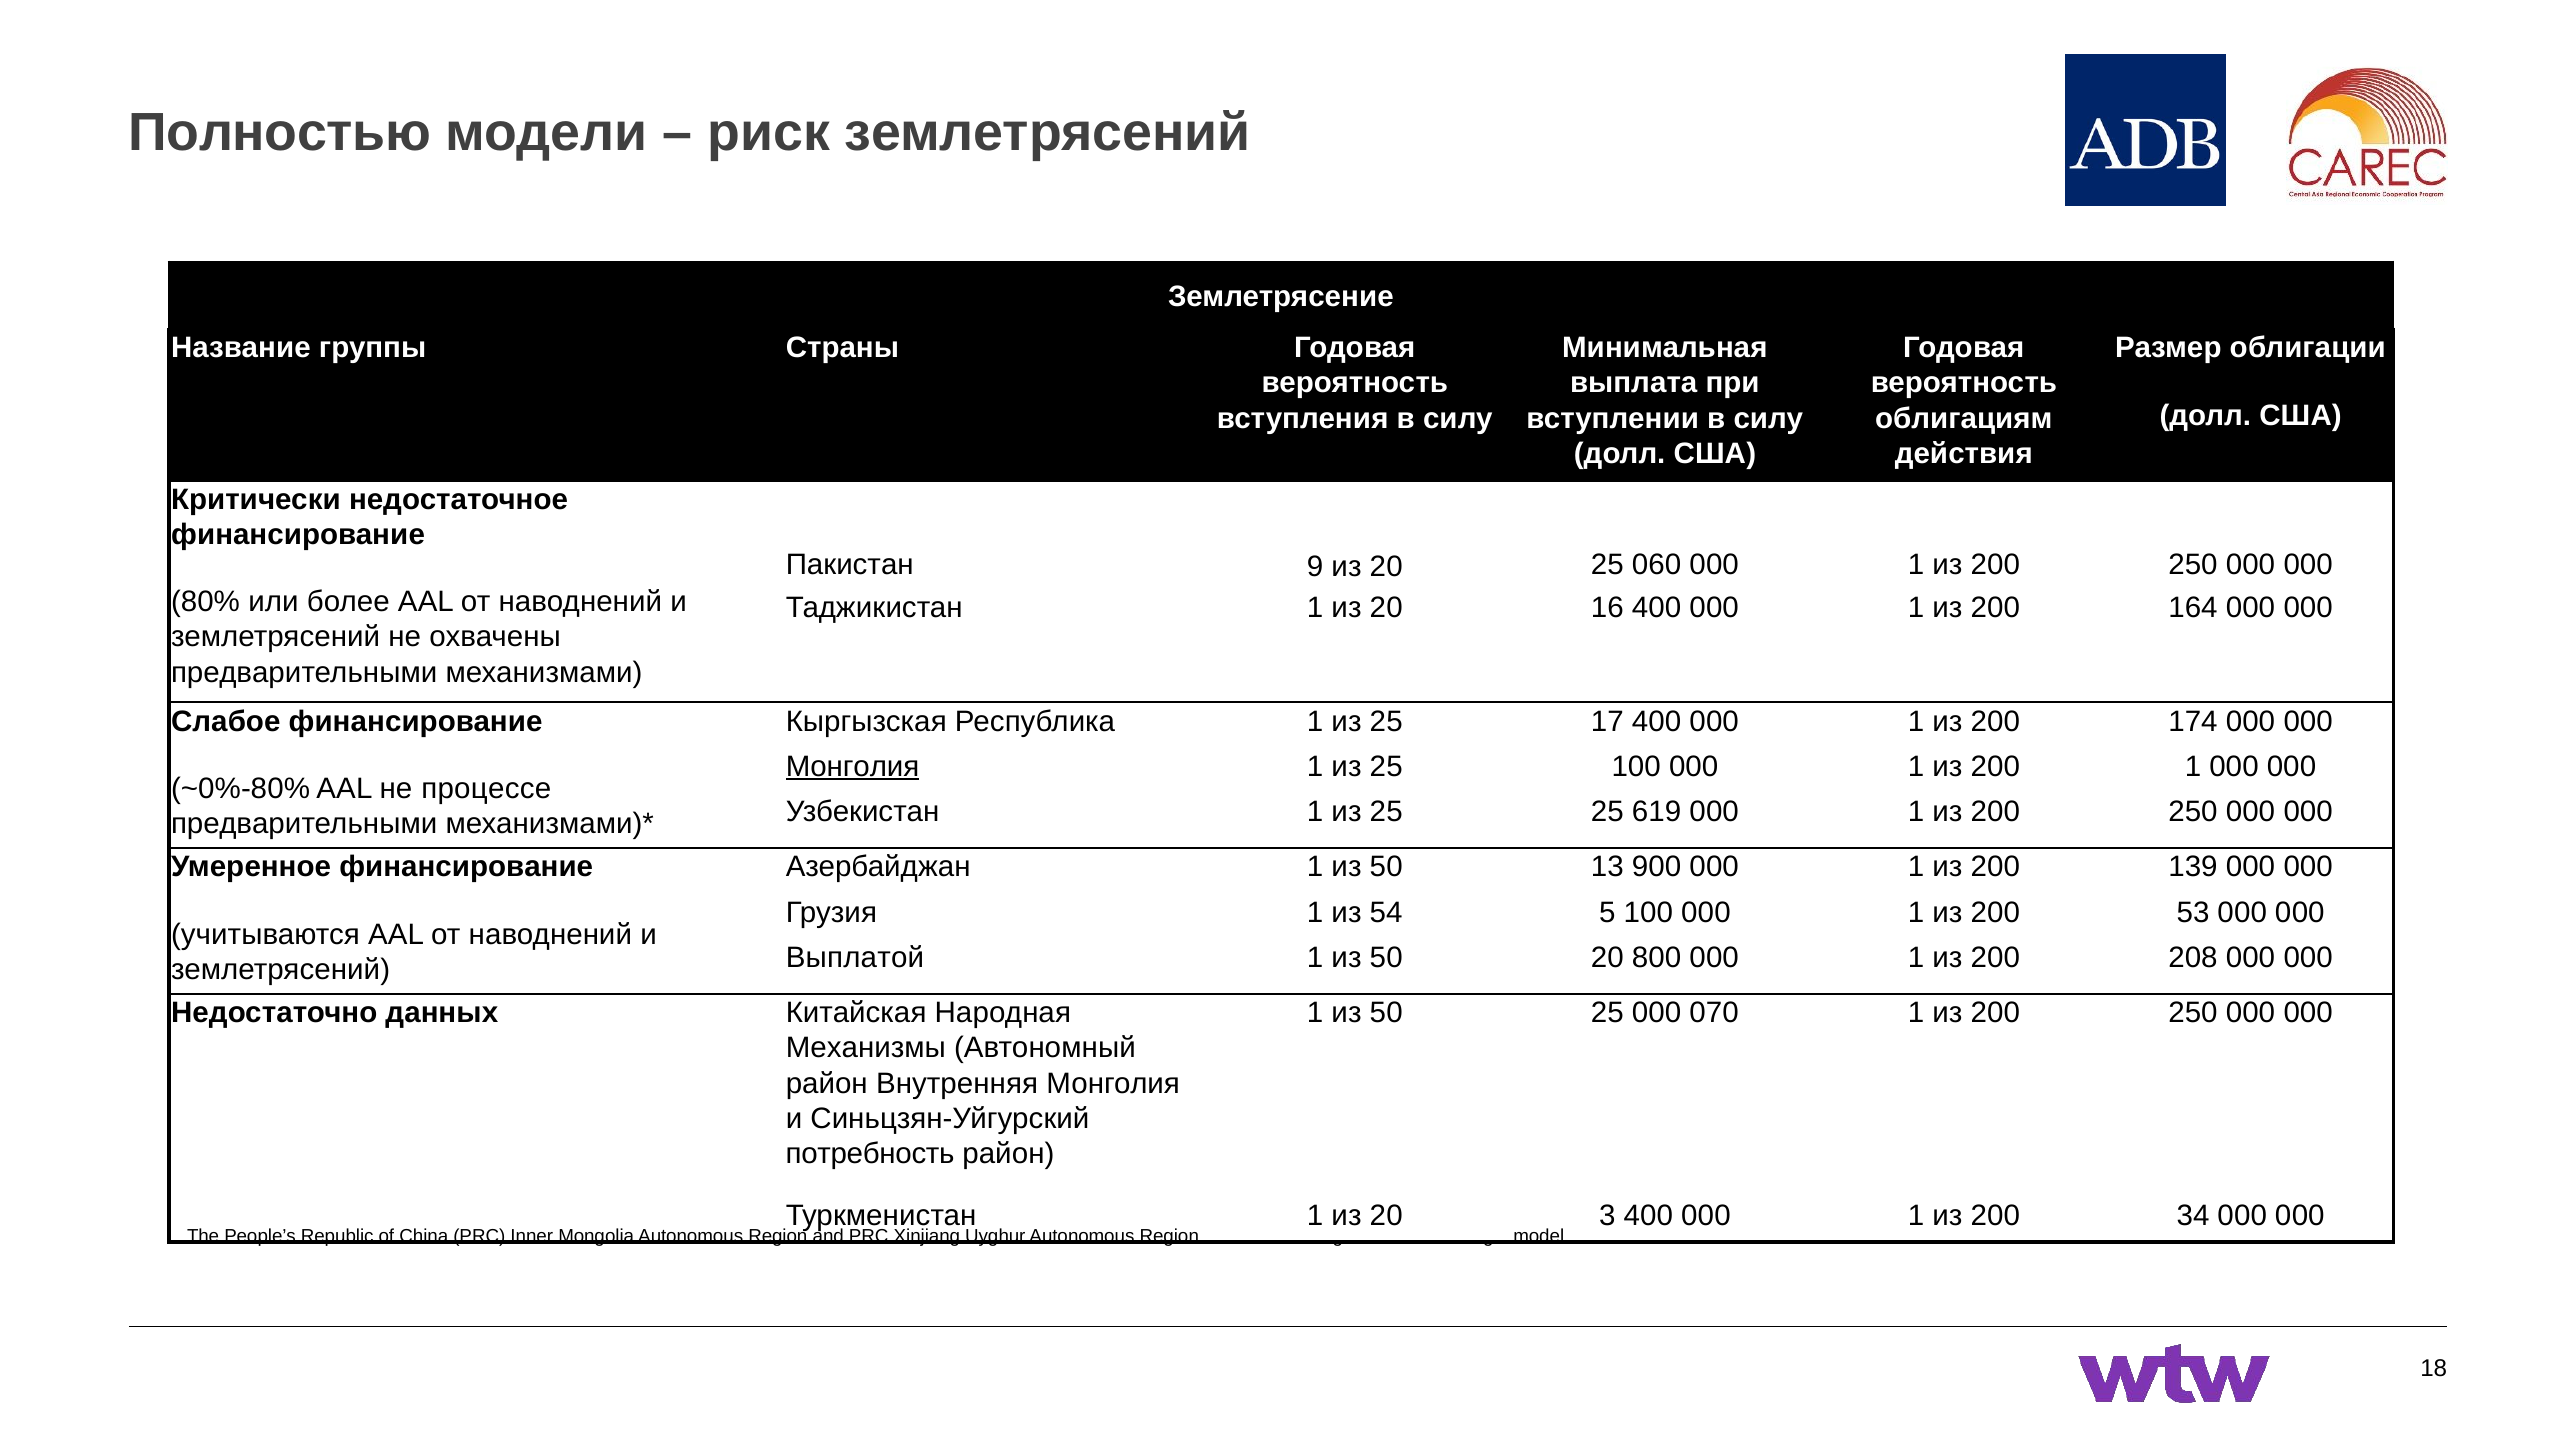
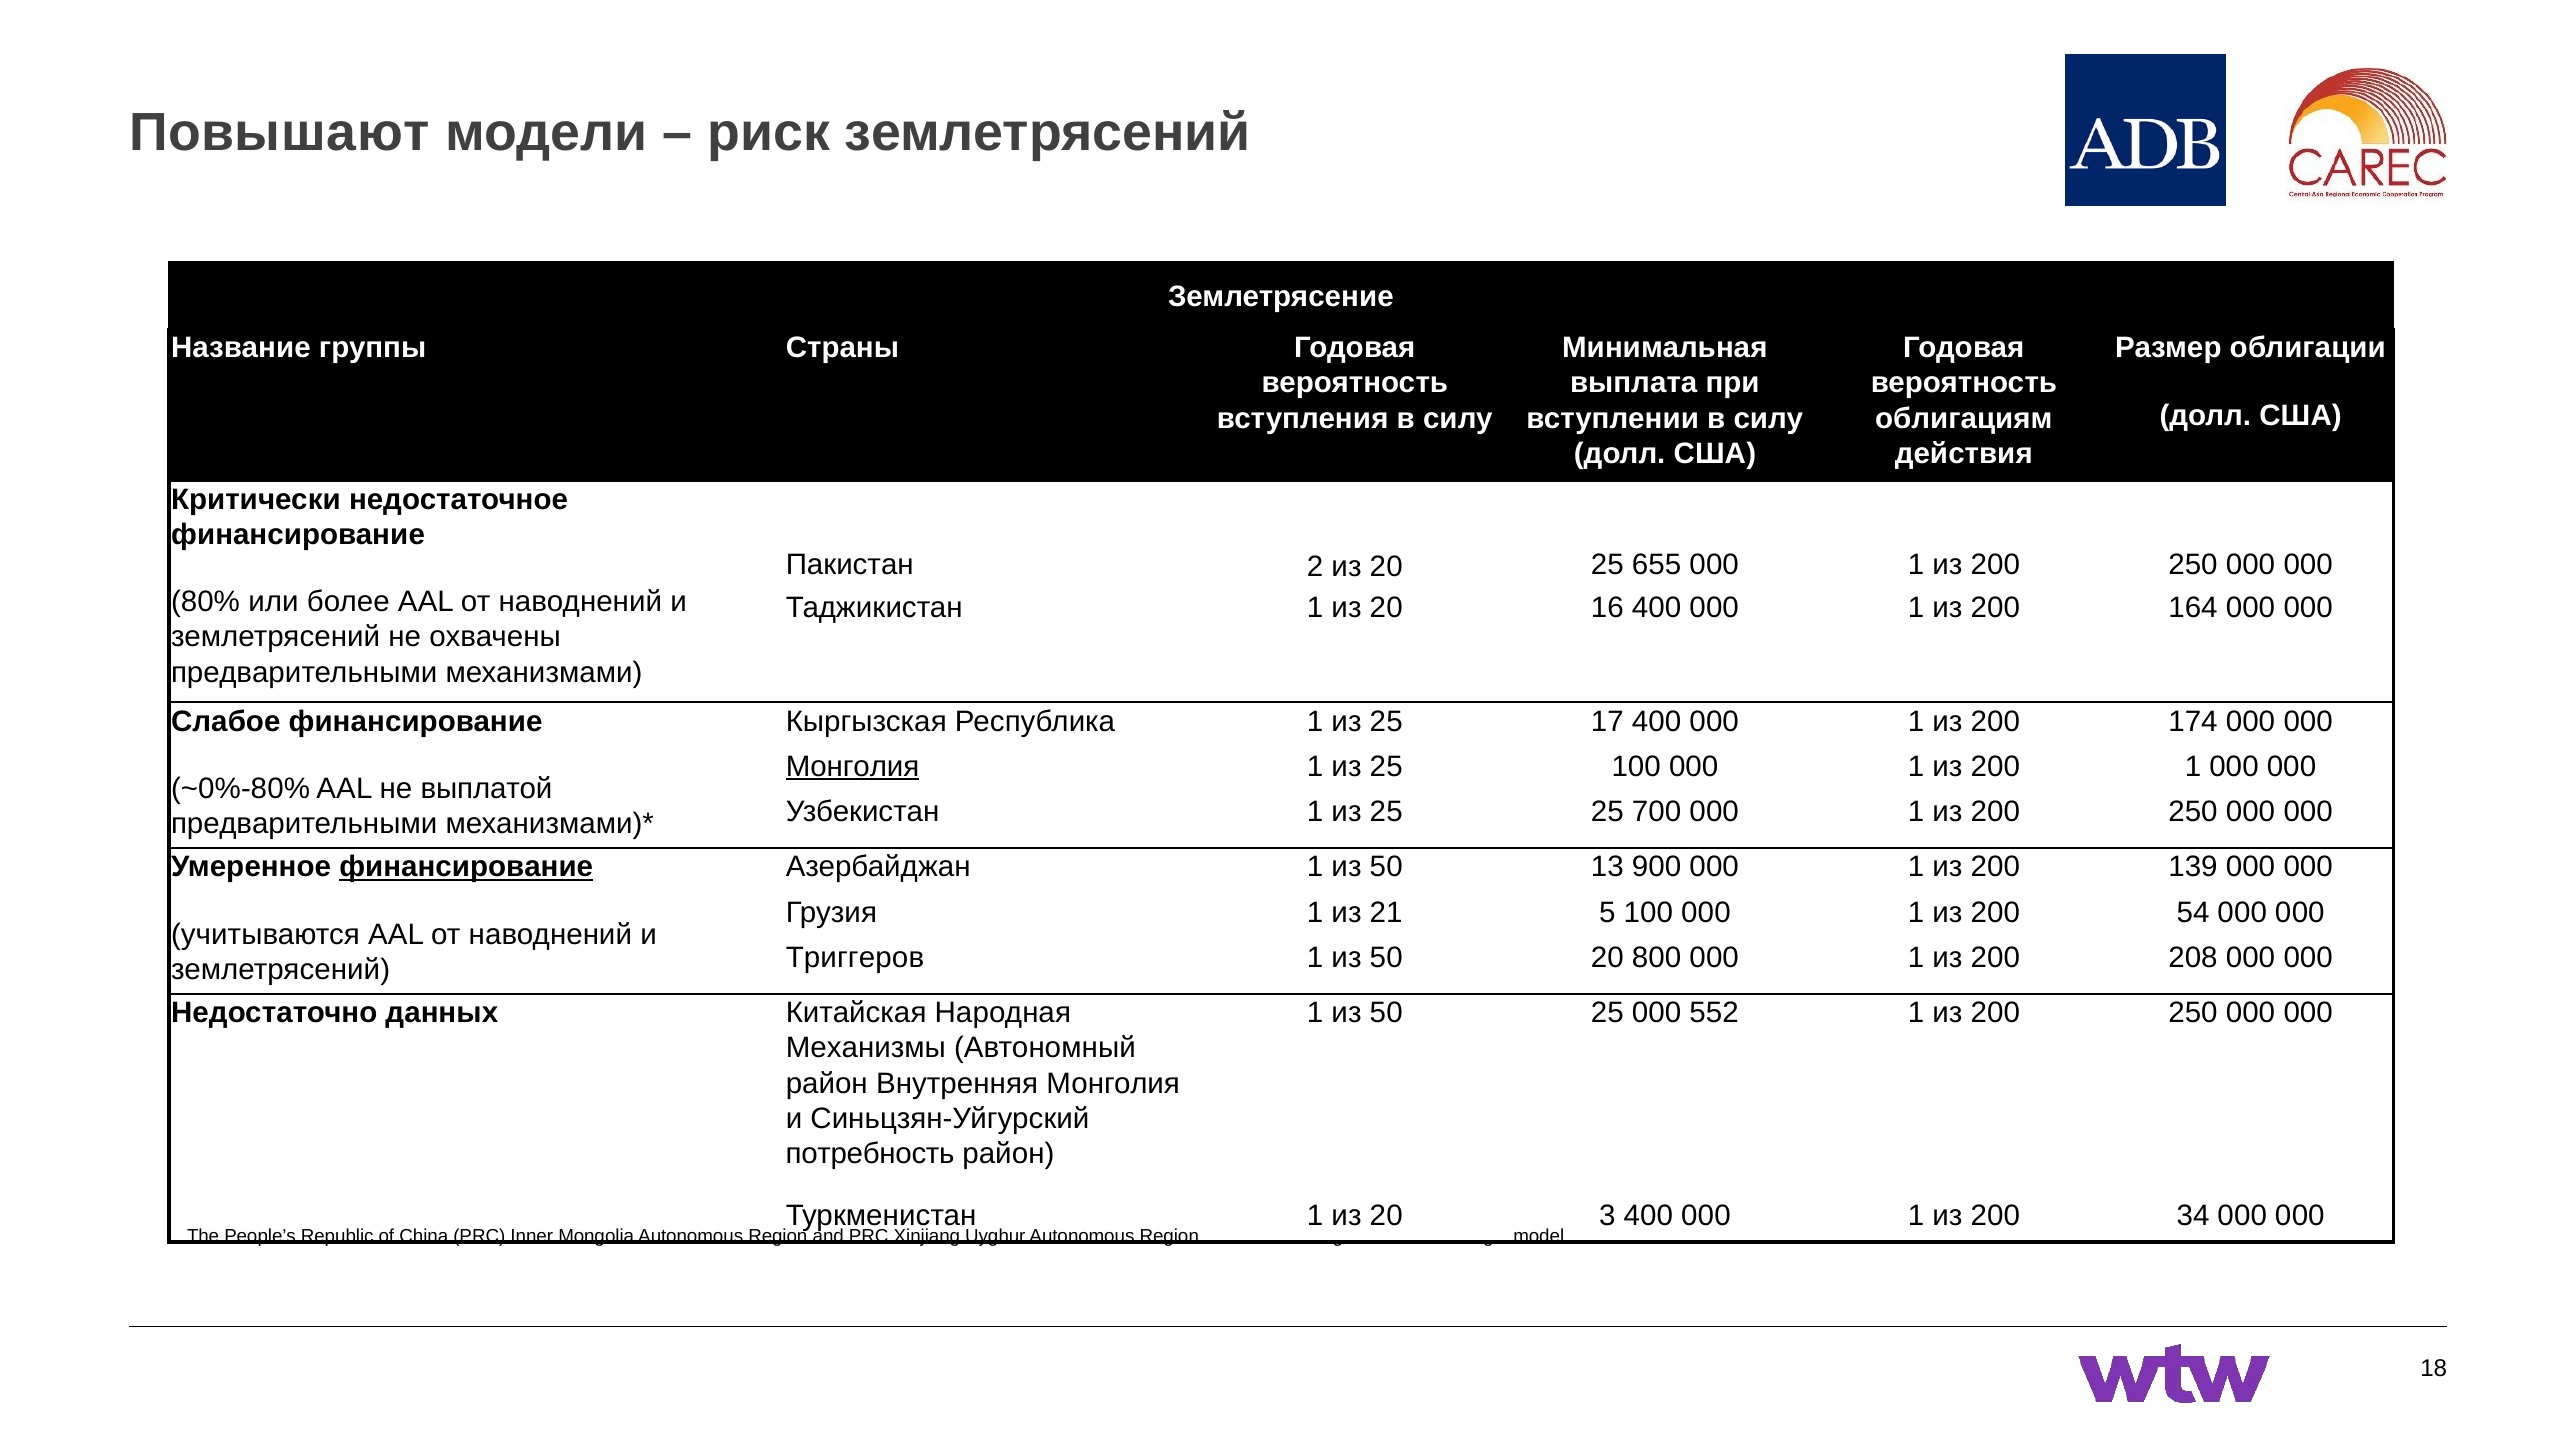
Полностью: Полностью -> Повышают (279, 133)
9: 9 -> 2 (1315, 567)
060: 060 -> 655 (1656, 565)
процессе: процессе -> выплатой (487, 789)
619: 619 -> 700 (1656, 812)
финансирование underline: none -> present (466, 867)
54: 54 -> 21 (1386, 913)
53: 53 -> 54 (2193, 913)
Выплатой: Выплатой -> Триггеров (855, 958)
070: 070 -> 552 (1714, 1013)
